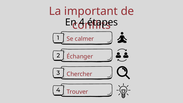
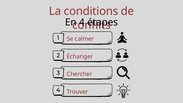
important: important -> conditions (91, 11)
